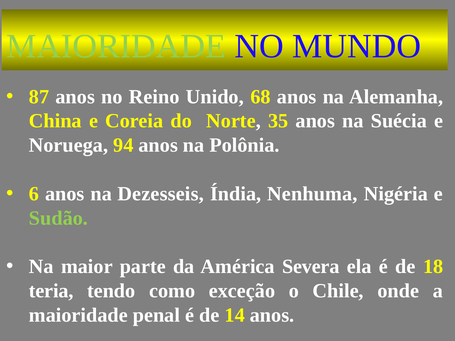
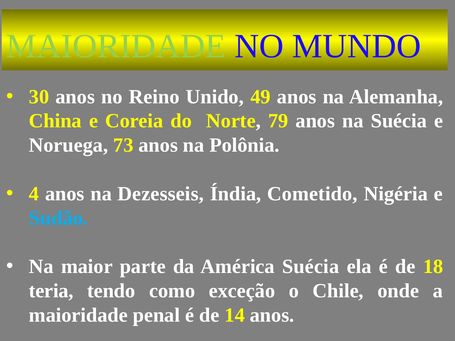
87: 87 -> 30 (39, 97)
68: 68 -> 49 (261, 97)
35: 35 -> 79 (278, 121)
94: 94 -> 73 (123, 145)
6: 6 -> 4 (34, 194)
Nenhuma: Nenhuma -> Cometido (312, 194)
Sudão colour: light green -> light blue (58, 218)
América Severa: Severa -> Suécia (311, 267)
